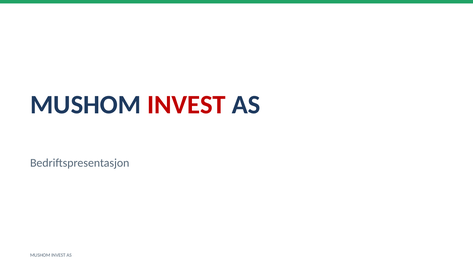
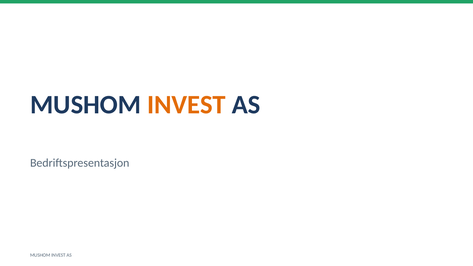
INVEST colour: red -> orange (187, 105)
